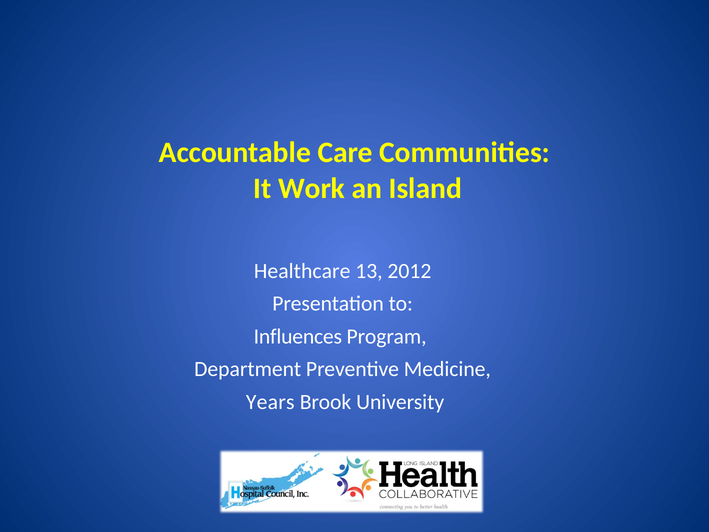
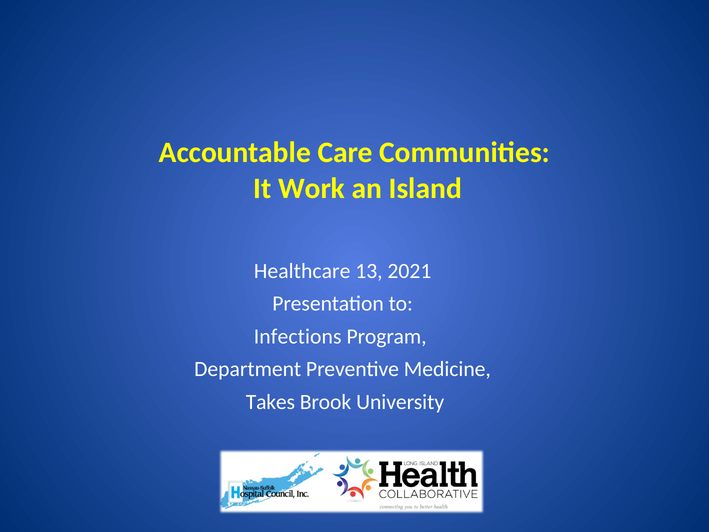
2012: 2012 -> 2021 (409, 271)
Influences: Influences -> Infections (298, 336)
Years: Years -> Takes (270, 402)
